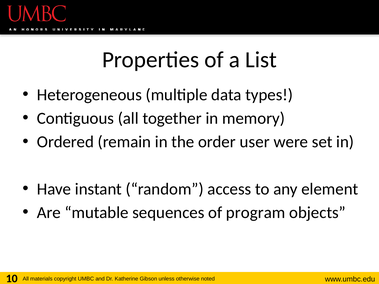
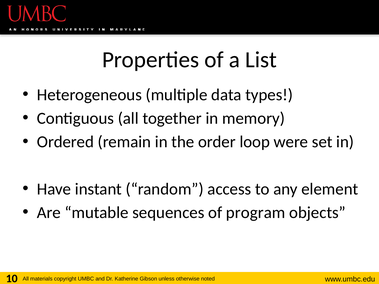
user: user -> loop (255, 142)
